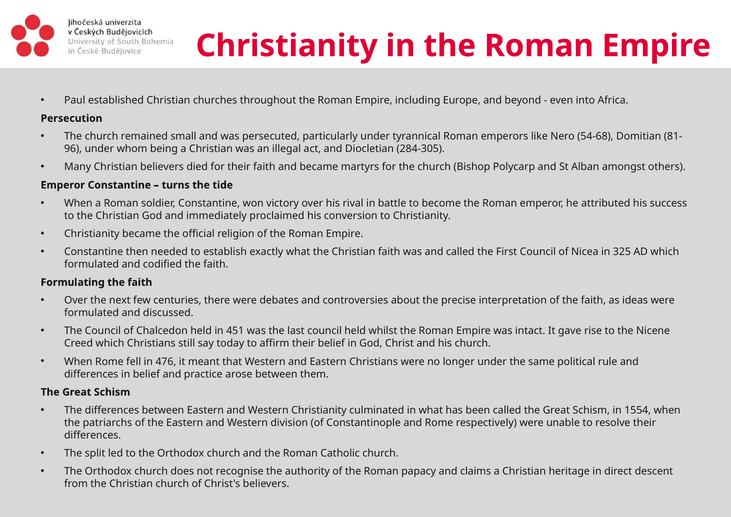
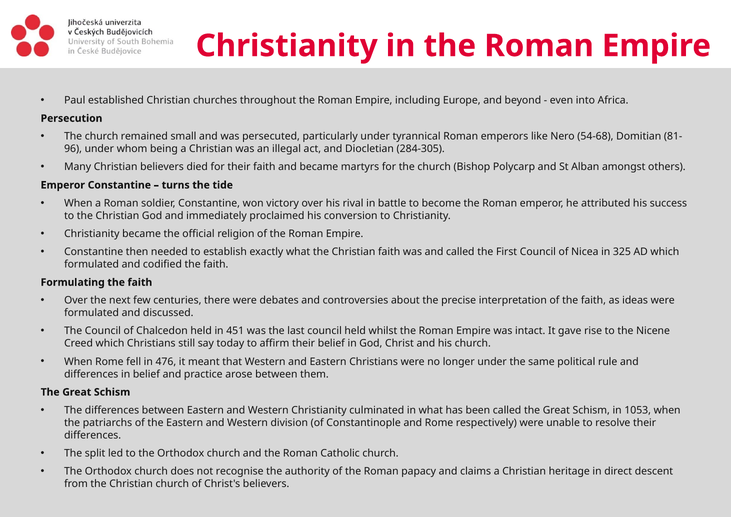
1554: 1554 -> 1053 (638, 410)
